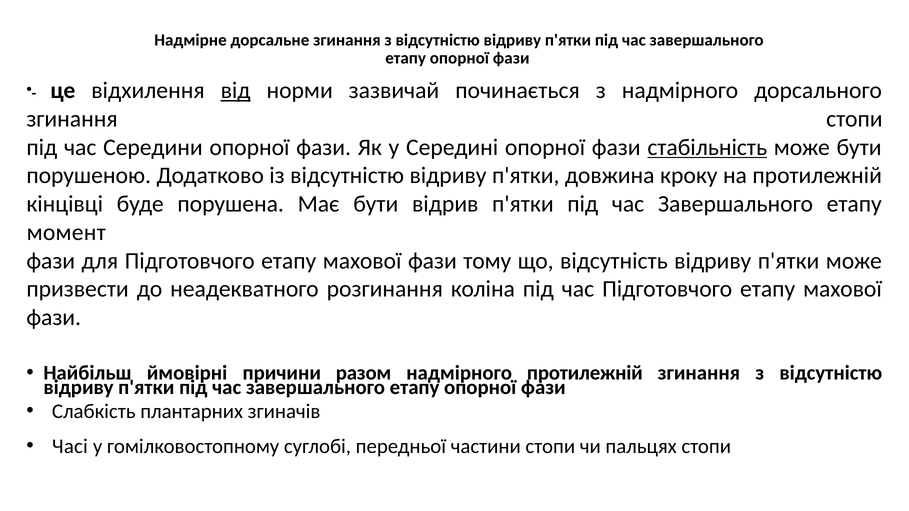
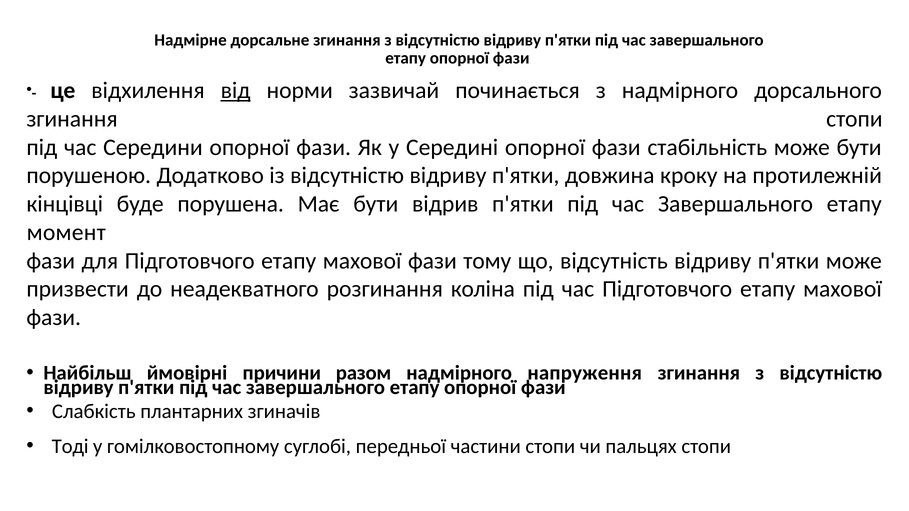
стабільність underline: present -> none (707, 147)
надмірного протилежній: протилежній -> напруження (585, 373)
Часі: Часі -> Тоді (70, 447)
